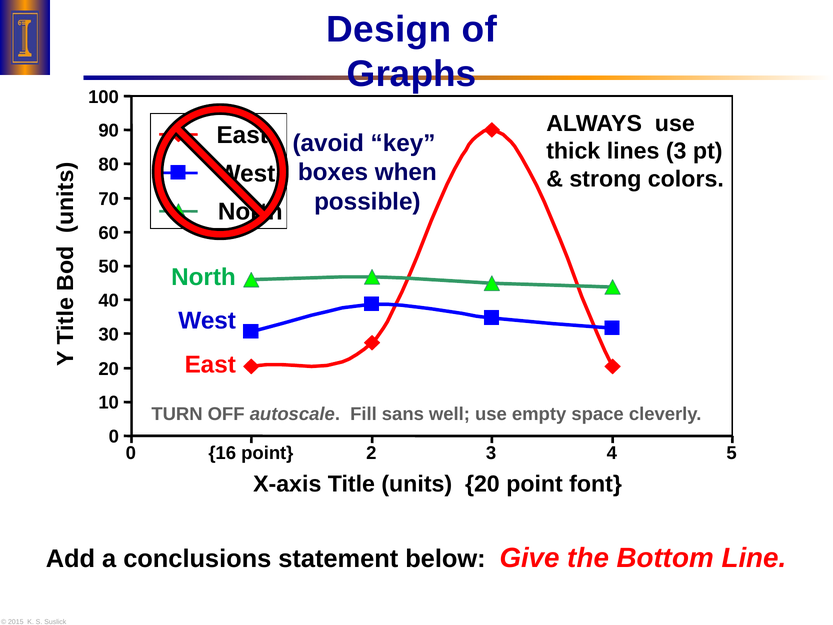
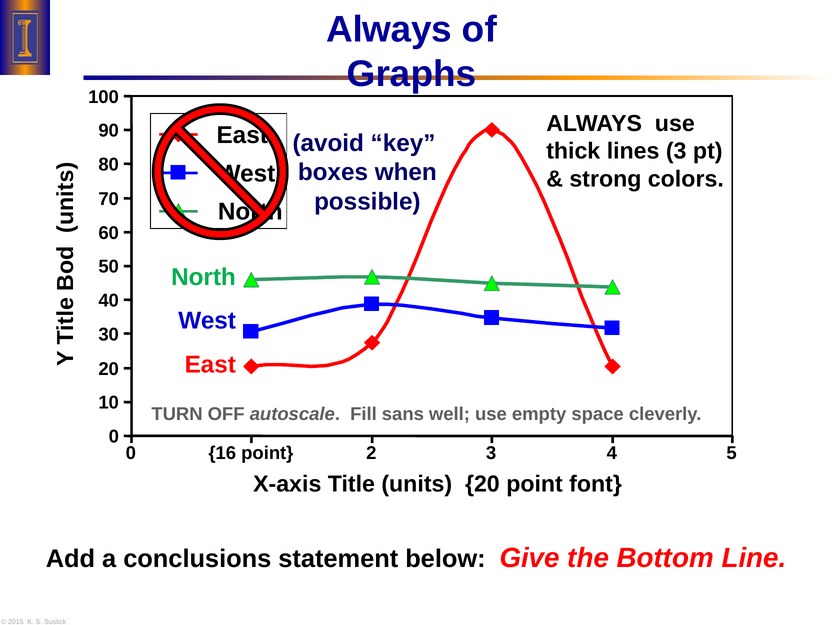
Design: Design -> Always (389, 29)
